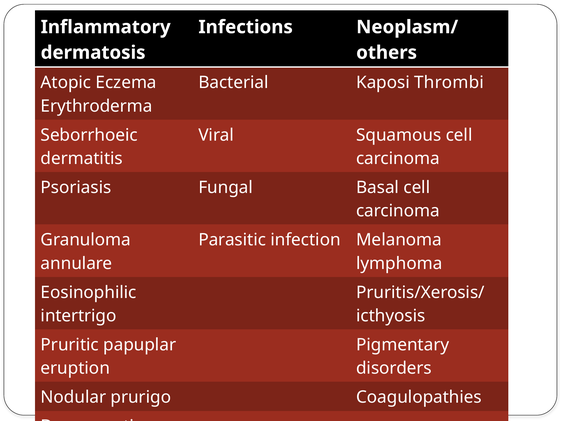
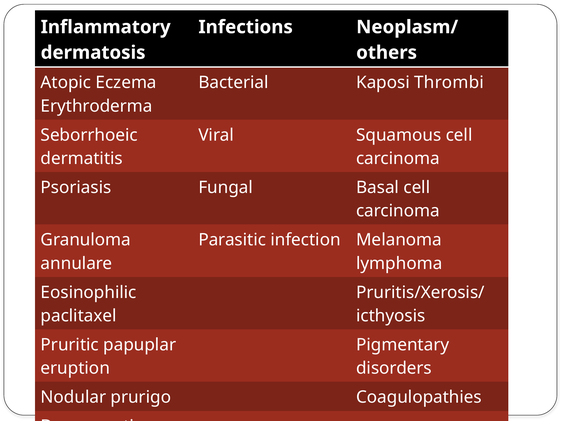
intertrigo: intertrigo -> paclitaxel (79, 316)
